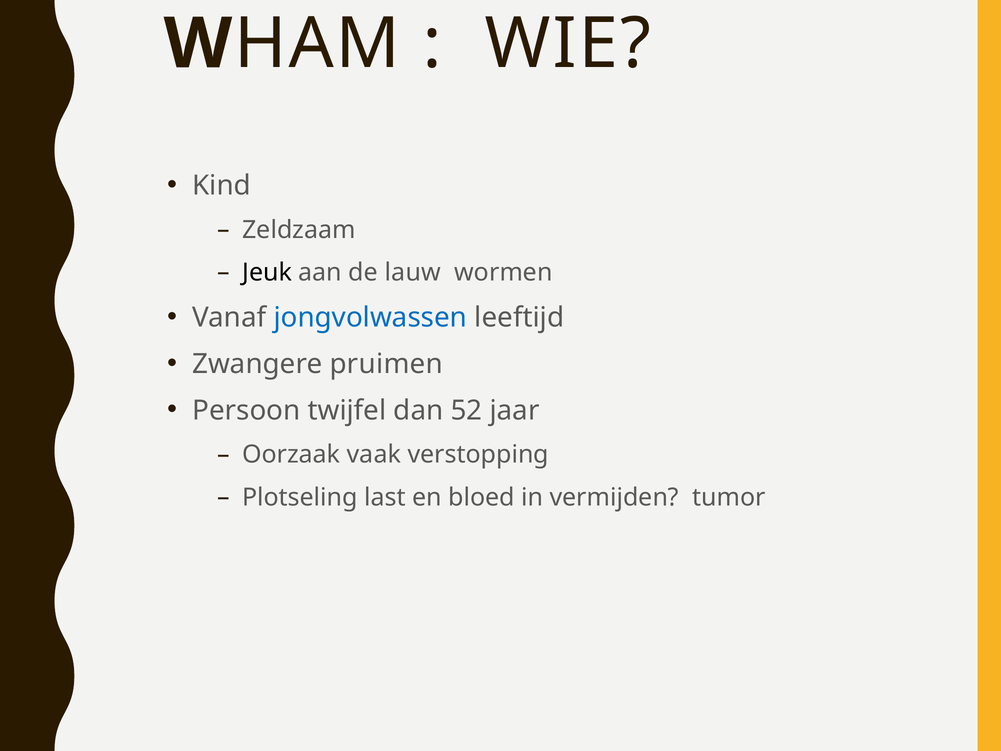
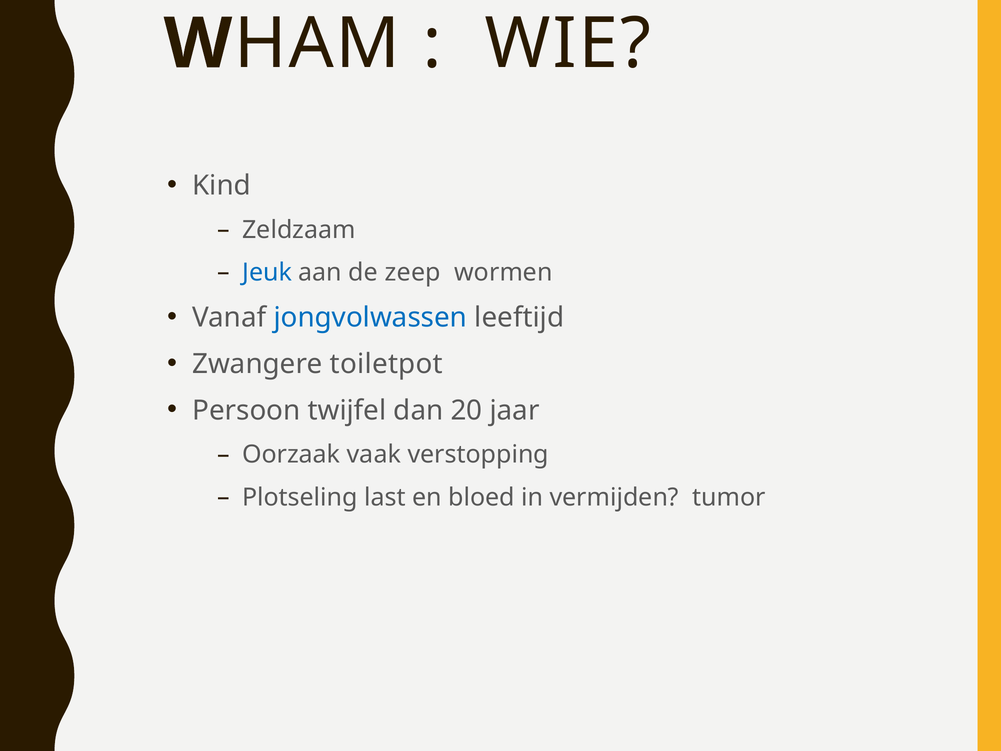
Jeuk colour: black -> blue (267, 272)
lauw: lauw -> zeep (413, 272)
pruimen: pruimen -> toiletpot (386, 364)
52: 52 -> 20 (466, 410)
